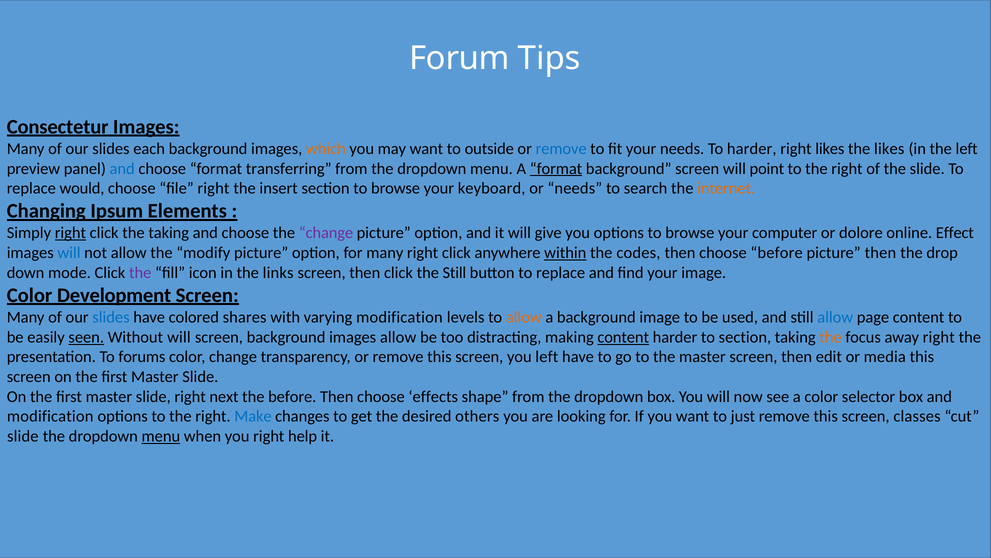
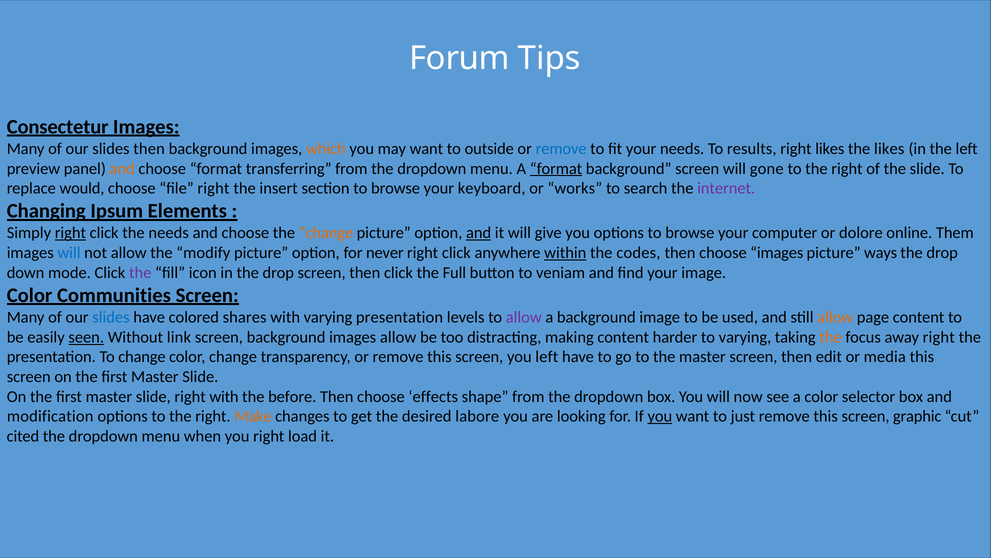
slides each: each -> then (149, 149)
To harder: harder -> results (752, 149)
and colour: blue -> orange (122, 168)
point: point -> gone (767, 168)
or needs: needs -> works (575, 188)
internet colour: orange -> purple (726, 188)
the taking: taking -> needs (169, 233)
change colour: purple -> orange (326, 233)
and underline: none -> present (479, 233)
Effect: Effect -> Them (955, 233)
for many: many -> never (385, 253)
choose before: before -> images (777, 253)
picture then: then -> ways (881, 253)
in the links: links -> drop (278, 272)
the Still: Still -> Full (454, 272)
button to replace: replace -> veniam (561, 272)
Development: Development -> Communities (114, 295)
varying modification: modification -> presentation (400, 317)
allow colour: orange -> purple (524, 317)
allow colour: blue -> orange (835, 317)
Without will: will -> link (179, 337)
content underline: present -> none (623, 337)
to section: section -> varying (745, 337)
To forums: forums -> change (142, 357)
right next: next -> with (224, 396)
Make colour: blue -> orange (253, 416)
others: others -> labore (477, 416)
you underline: none -> present (660, 416)
classes: classes -> graphic (917, 416)
slide: slide -> cited (23, 436)
menu underline: present -> none (161, 436)
help: help -> load (303, 436)
